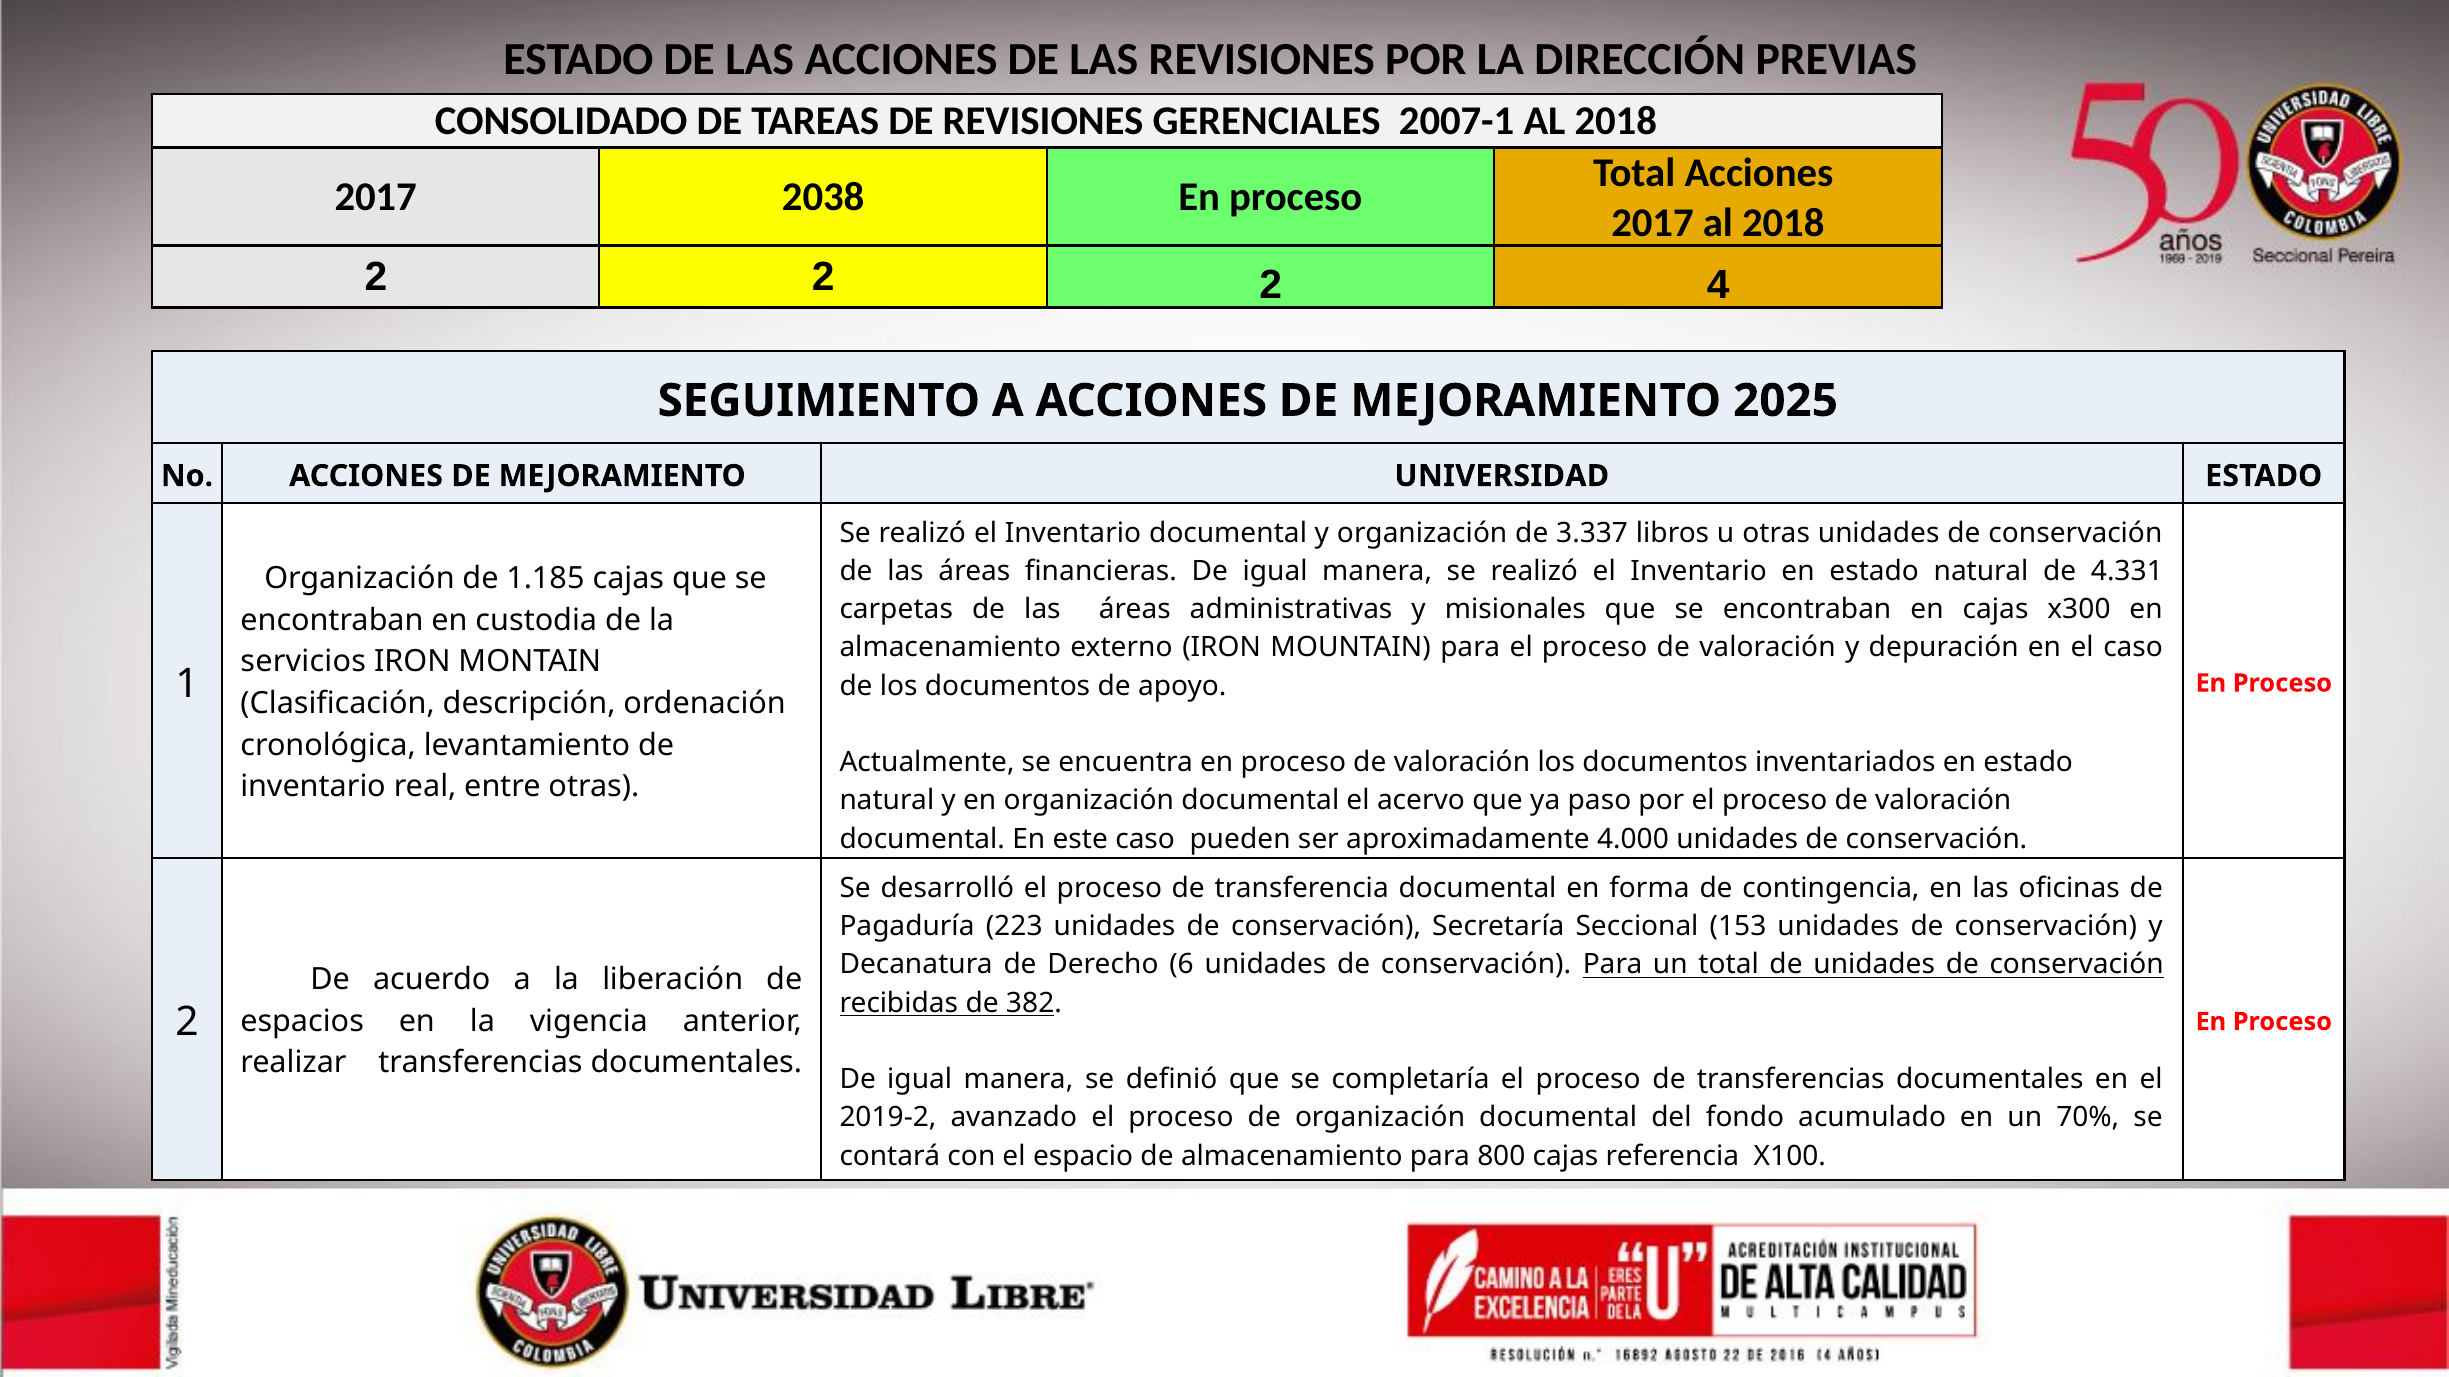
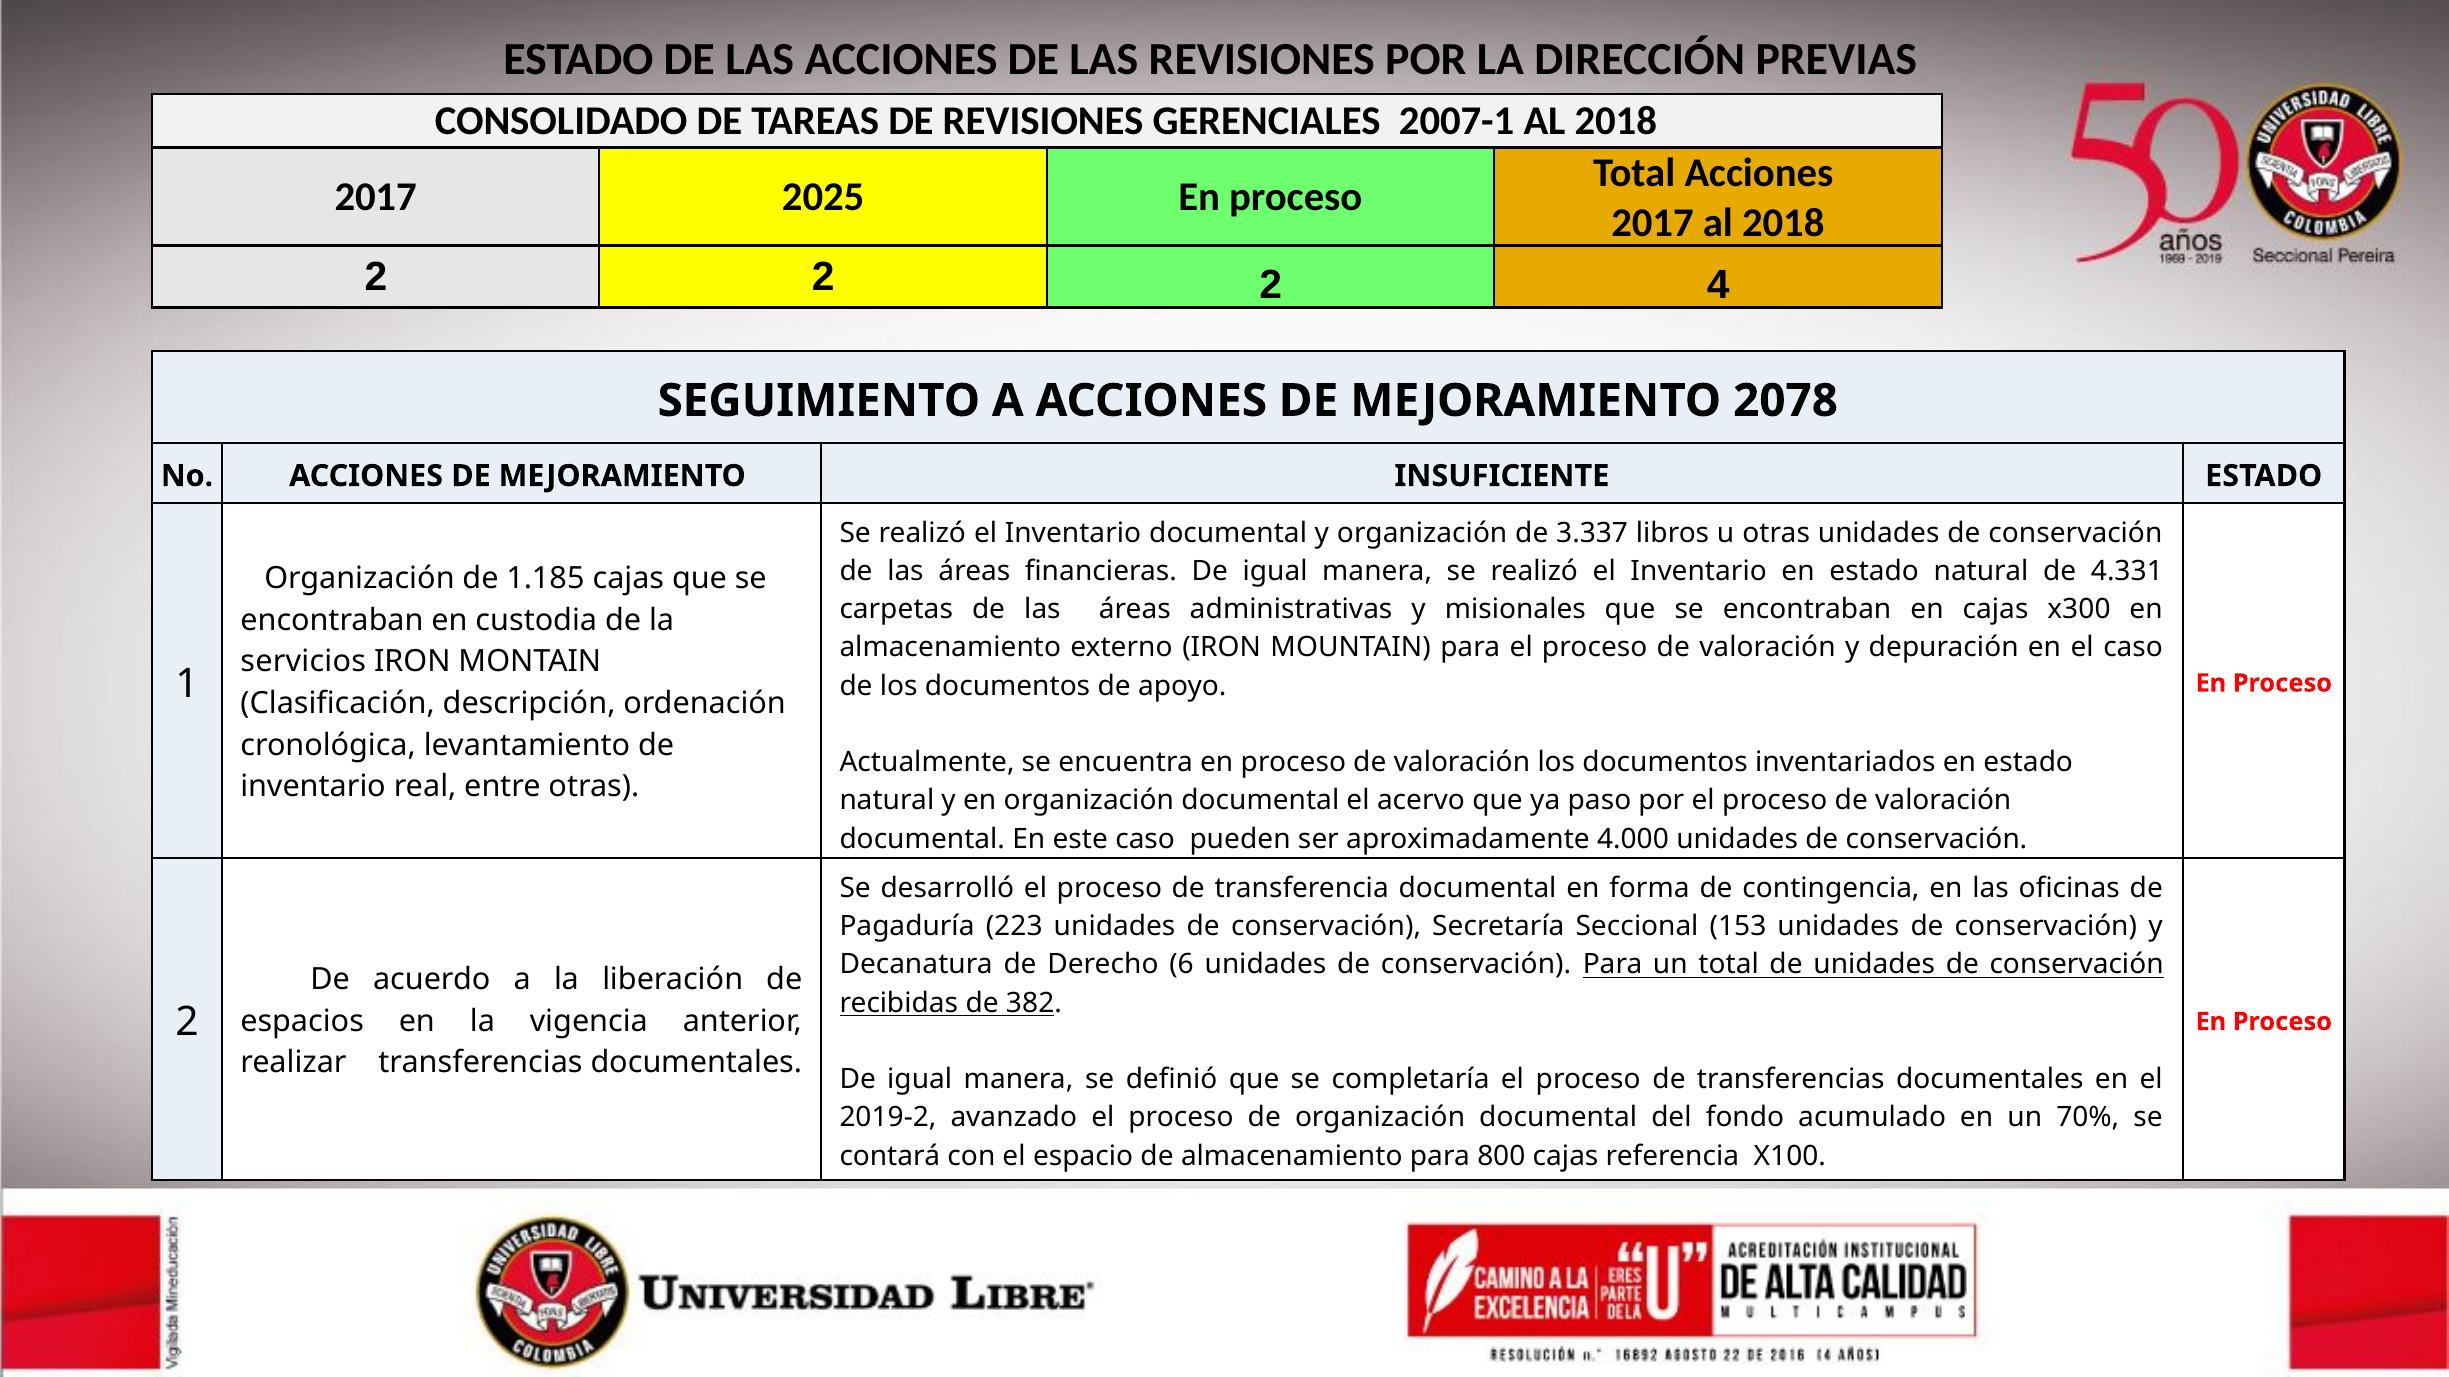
2038: 2038 -> 2025 (823, 197)
2025: 2025 -> 2078 (1786, 401)
UNIVERSIDAD: UNIVERSIDAD -> INSUFICIENTE (1502, 476)
